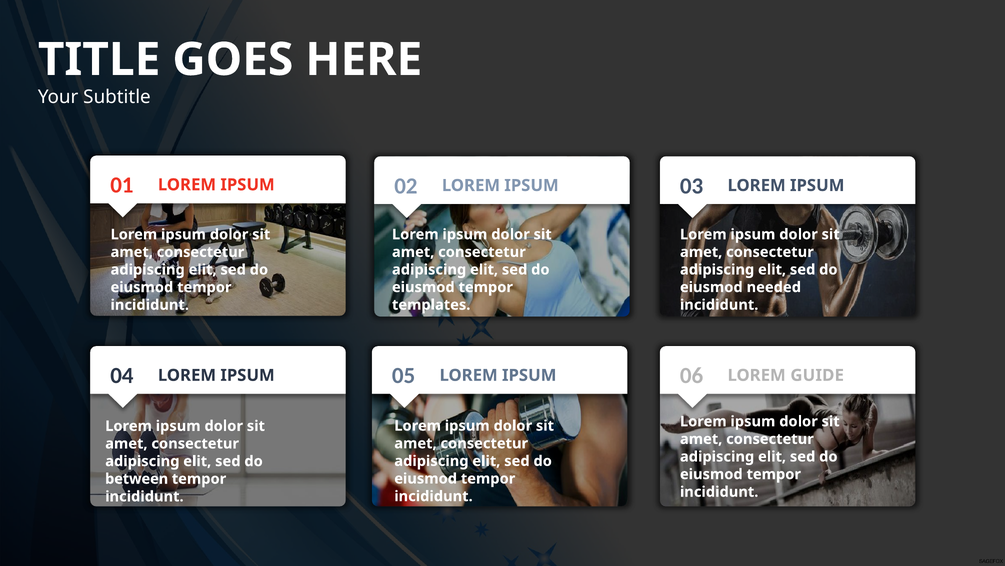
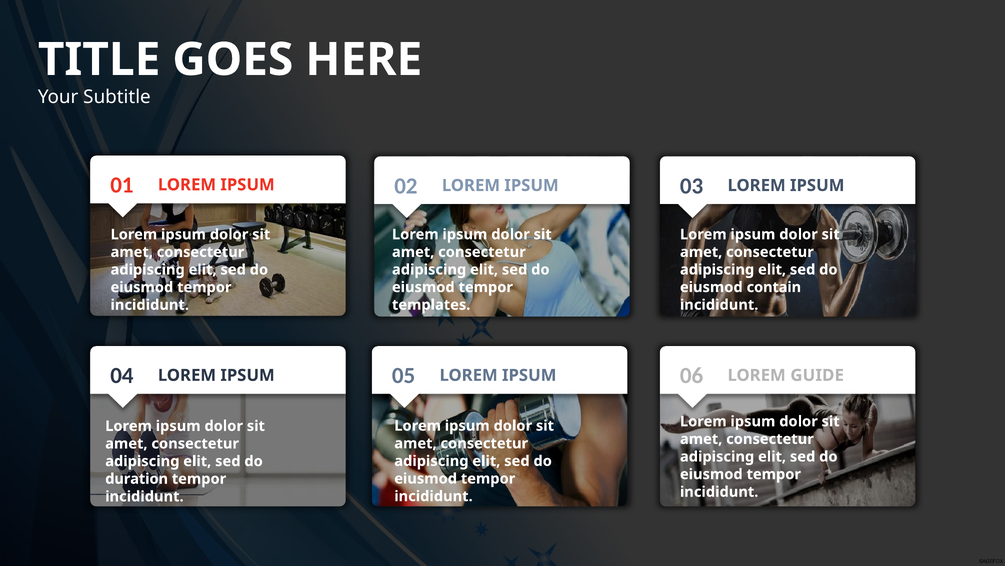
needed: needed -> contain (774, 287)
between: between -> duration (137, 478)
